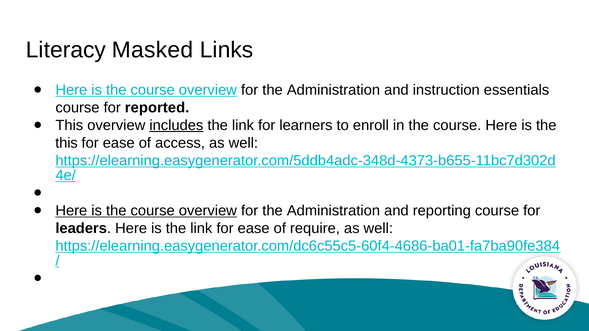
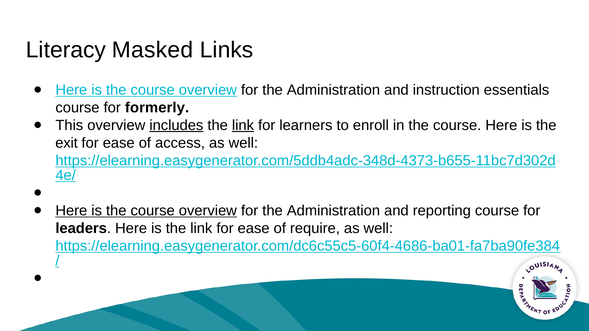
reported: reported -> formerly (157, 108)
link underline: none -> present (243, 125)
this: this -> exit (67, 143)
